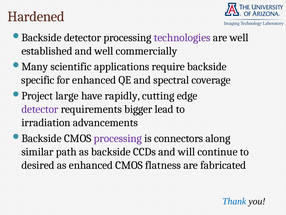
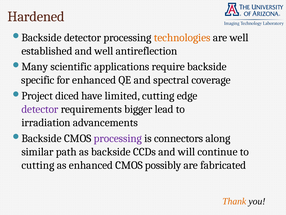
technologies colour: purple -> orange (182, 37)
commercially: commercially -> antireflection (146, 51)
large: large -> diced (67, 96)
rapidly: rapidly -> limited (122, 96)
desired: desired -> cutting (38, 165)
flatness: flatness -> possibly (163, 165)
Thank colour: blue -> orange (234, 201)
